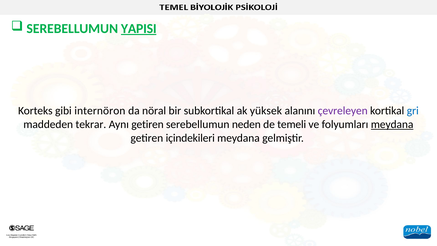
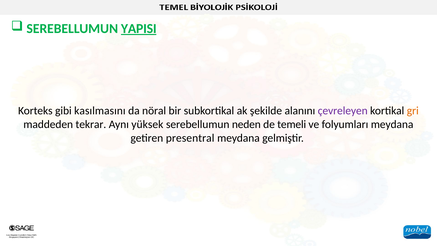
internöron: internöron -> kasılmasını (100, 111)
yüksek: yüksek -> şekilde (266, 111)
gri colour: blue -> orange (413, 111)
Aynı getiren: getiren -> yüksek (147, 124)
meydana underline: present -> none (392, 124)
içindekileri: içindekileri -> presentral (190, 138)
